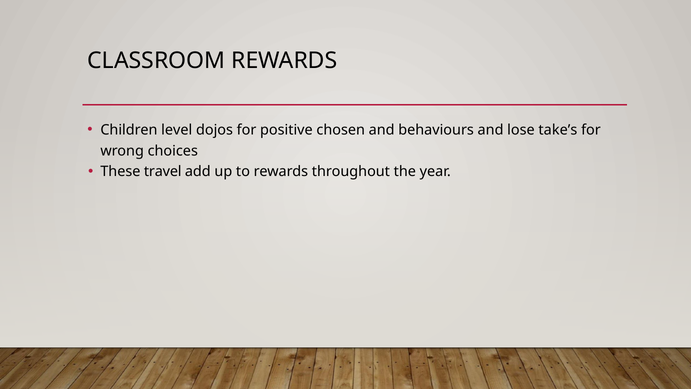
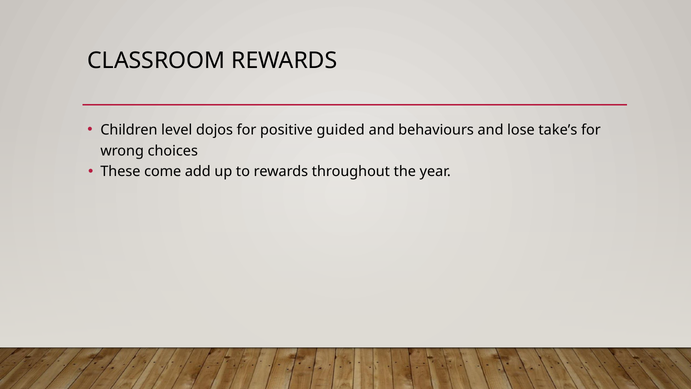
chosen: chosen -> guided (341, 130)
travel: travel -> come (163, 171)
